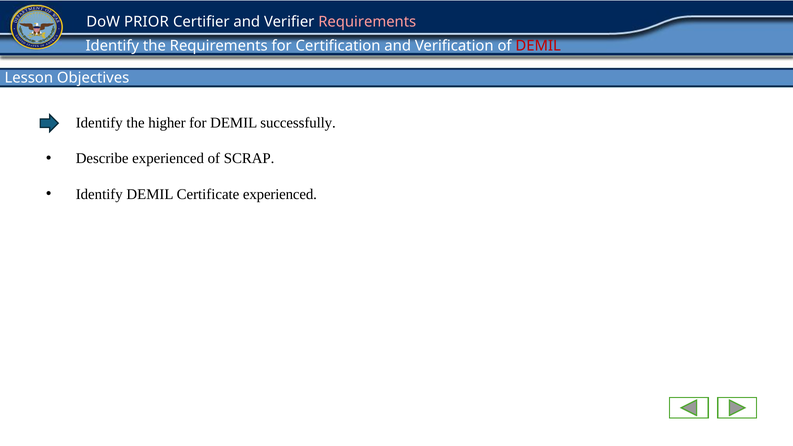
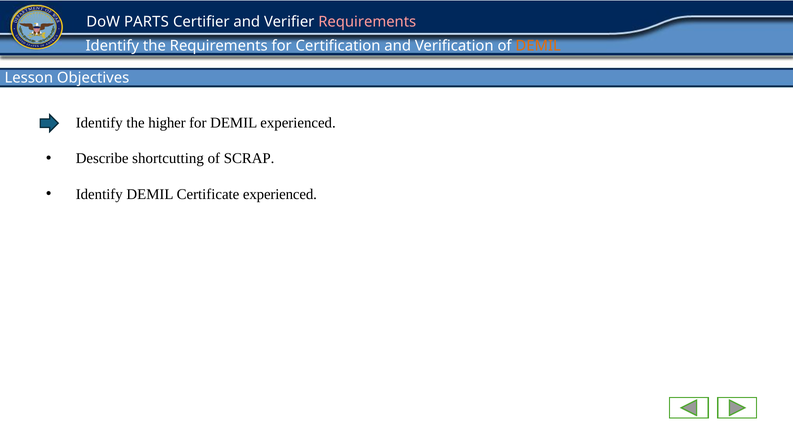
PRIOR: PRIOR -> PARTS (146, 22)
DEMIL colour: red -> orange (538, 46)
DEMIL successfully: successfully -> experienced (298, 123)
Describe experienced: experienced -> shortcutting (168, 159)
